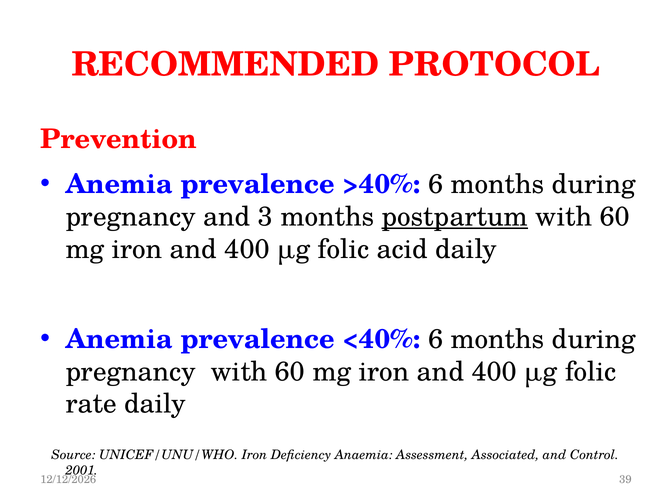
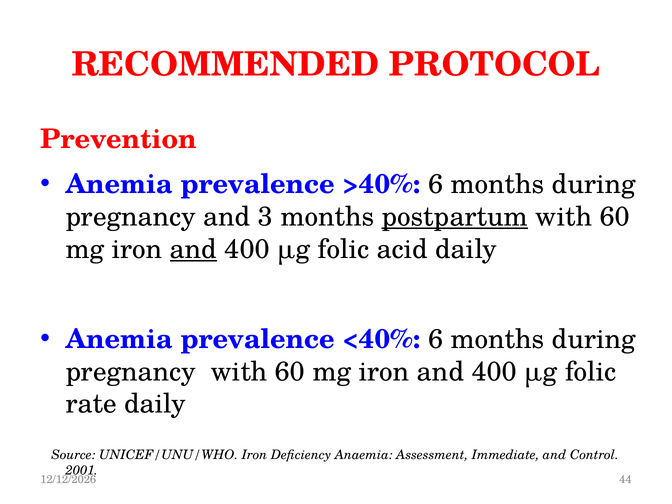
and underline: none -> present (193, 249)
Associated: Associated -> Immediate (506, 455)
39: 39 -> 44 (625, 480)
